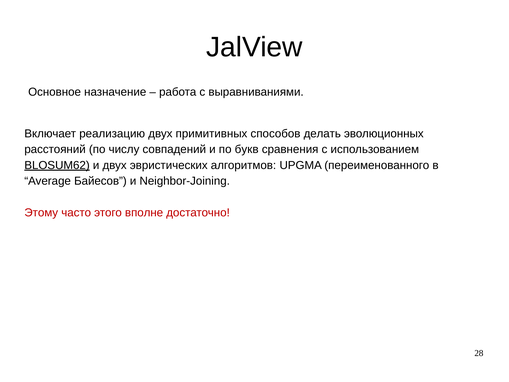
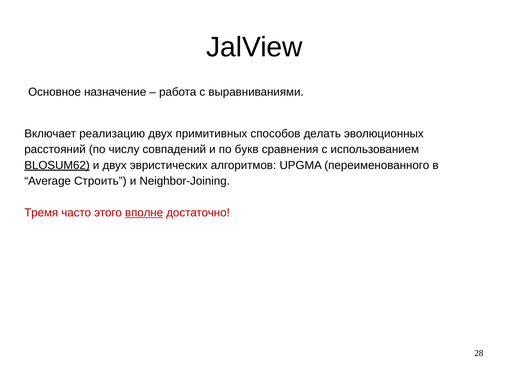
Байесов: Байесов -> Строить (100, 181)
Этому: Этому -> Тремя (41, 212)
вполне underline: none -> present (144, 212)
